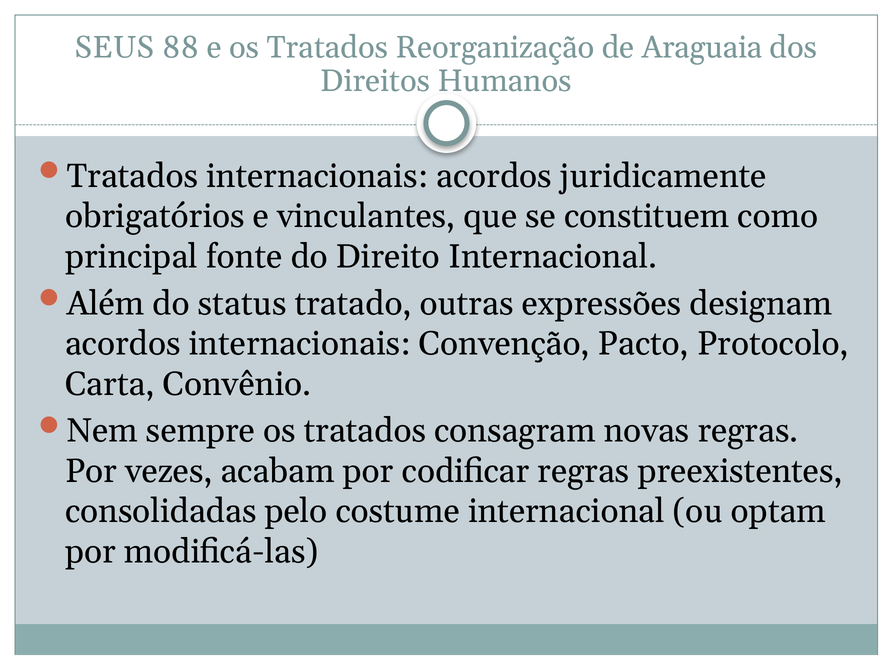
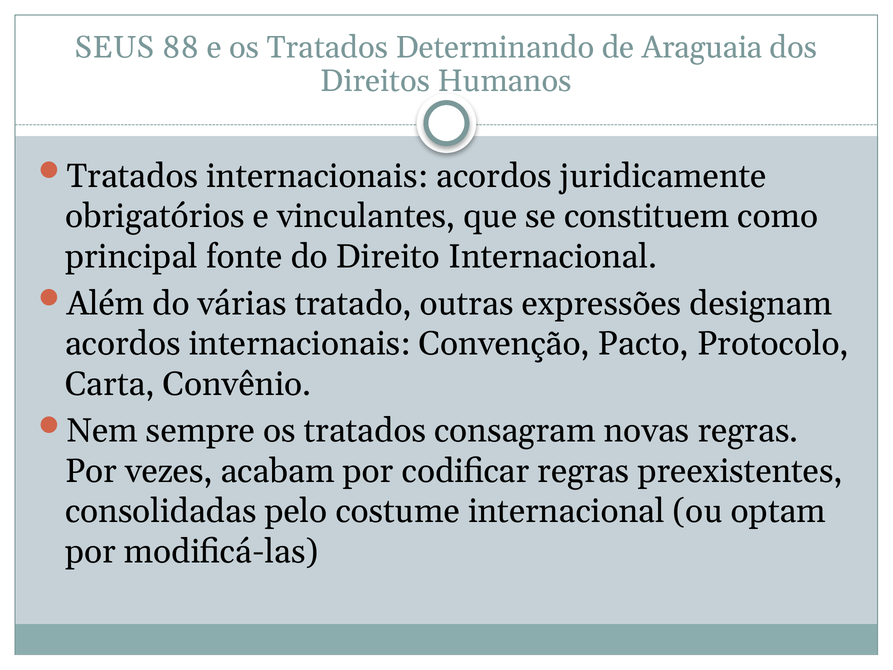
Reorganização: Reorganização -> Determinando (495, 47)
status: status -> várias (242, 303)
